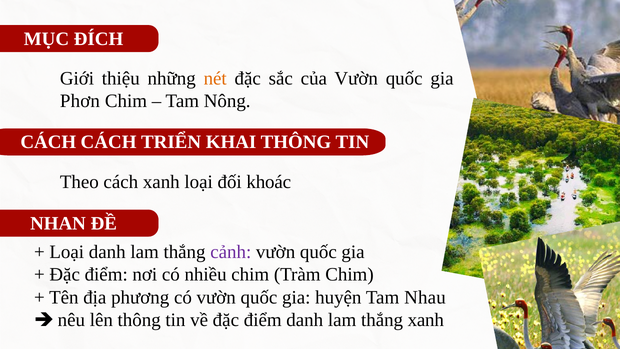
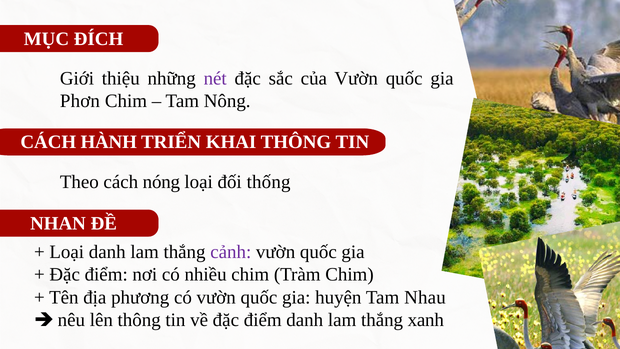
nét colour: orange -> purple (215, 78)
CÁCH CÁCH: CÁCH -> HÀNH (109, 142)
cách xanh: xanh -> nóng (161, 182)
khoác: khoác -> thống (269, 182)
